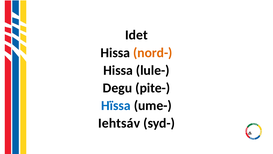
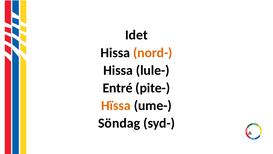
Degu: Degu -> Entré (118, 88)
Hïssa colour: blue -> orange (116, 105)
Iehtsáv: Iehtsáv -> Söndag (119, 123)
